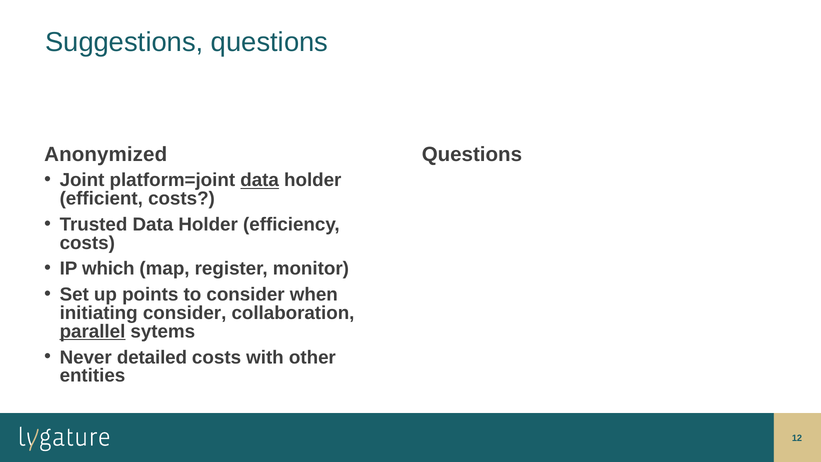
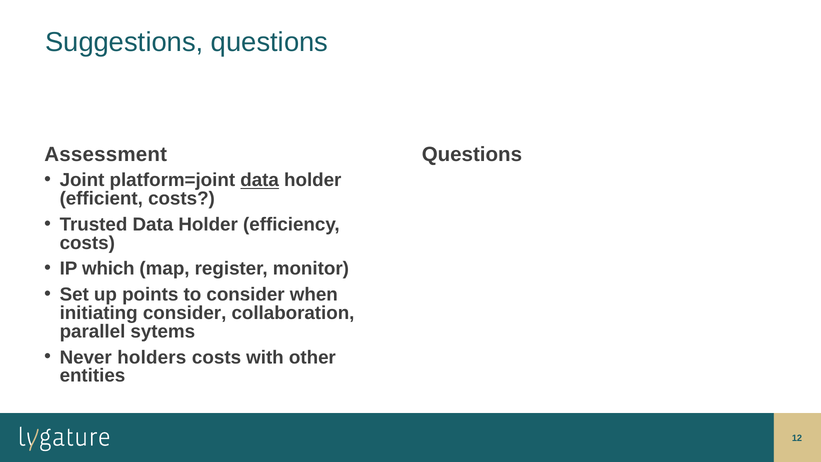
Anonymized: Anonymized -> Assessment (106, 154)
parallel underline: present -> none (92, 331)
detailed: detailed -> holders (152, 357)
